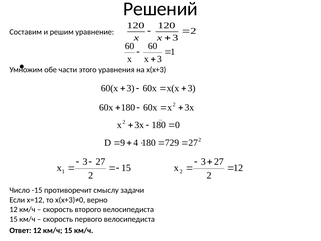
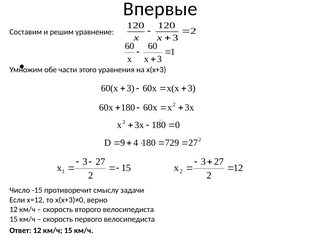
Решений: Решений -> Впервые (160, 9)
